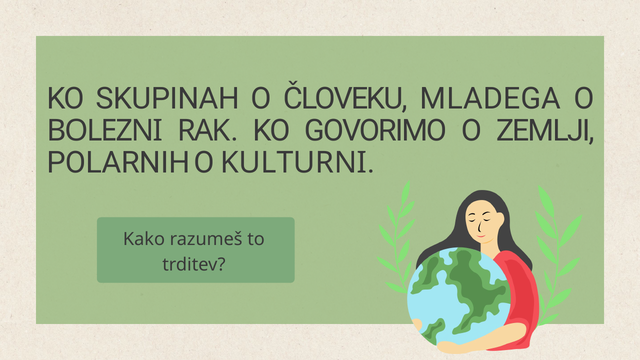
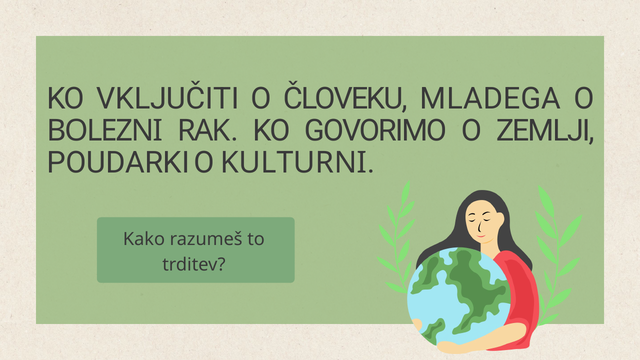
SKUPINAH: SKUPINAH -> VKLJUČITI (168, 99)
POLARNIH: POLARNIH -> POUDARKI (118, 163)
